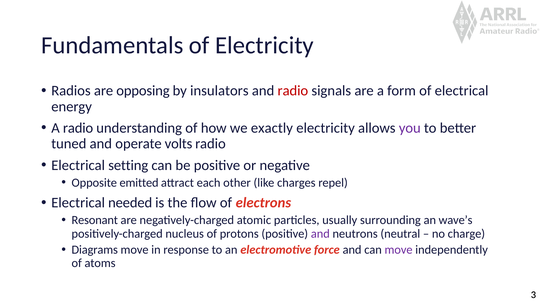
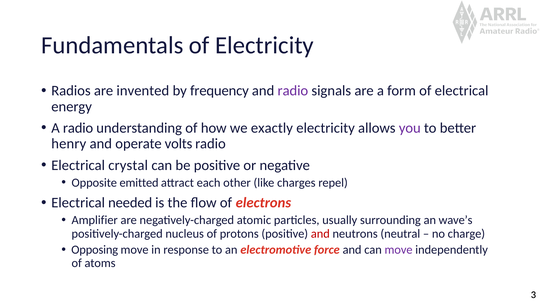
opposing: opposing -> invented (143, 91)
insulators: insulators -> frequency (219, 91)
radio colour: red -> purple (293, 91)
tuned: tuned -> henry (69, 144)
setting: setting -> crystal (128, 165)
Resonant: Resonant -> Amplifier (95, 220)
and colour: purple -> red (320, 233)
Diagrams: Diagrams -> Opposing (95, 250)
